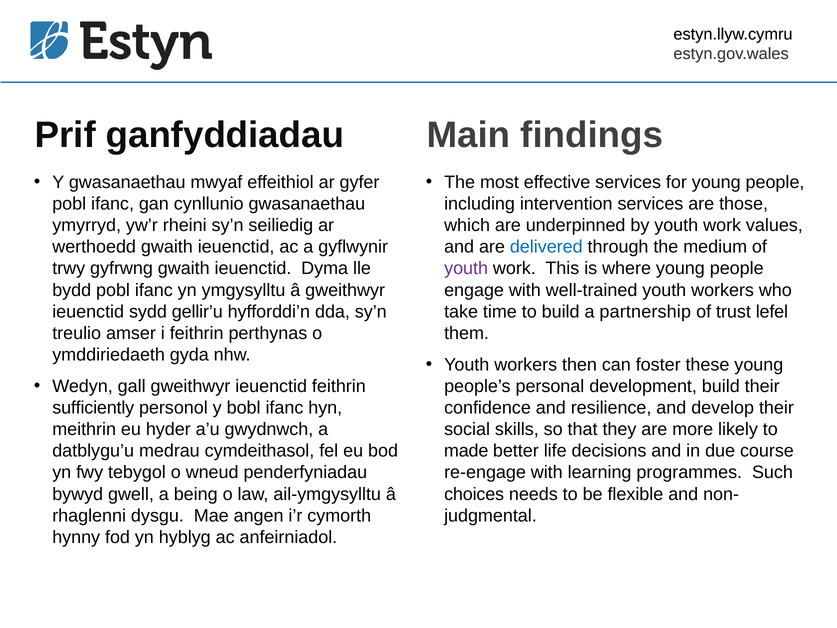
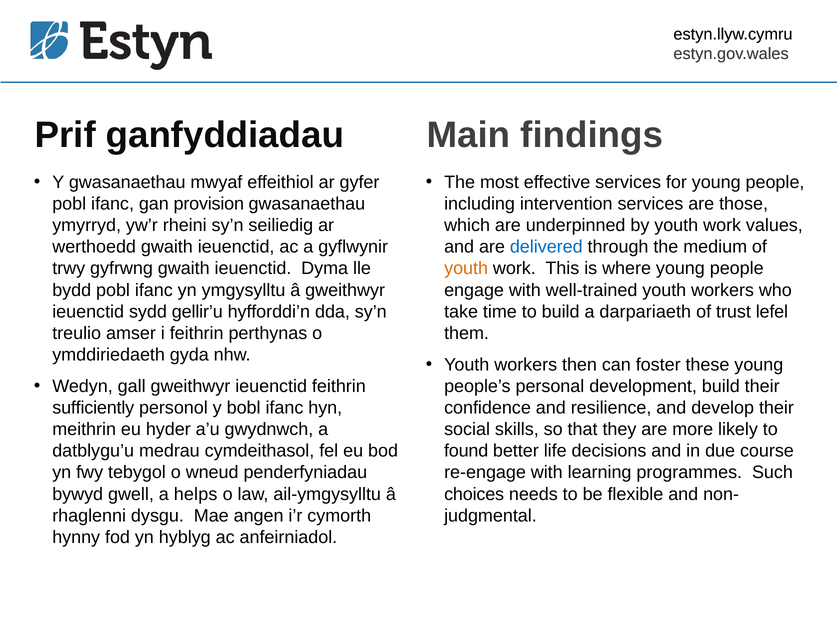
cynllunio: cynllunio -> provision (209, 204)
youth colour: purple -> orange (466, 268)
partnership: partnership -> darpariaeth (645, 312)
made: made -> found (466, 451)
being: being -> helps (196, 494)
